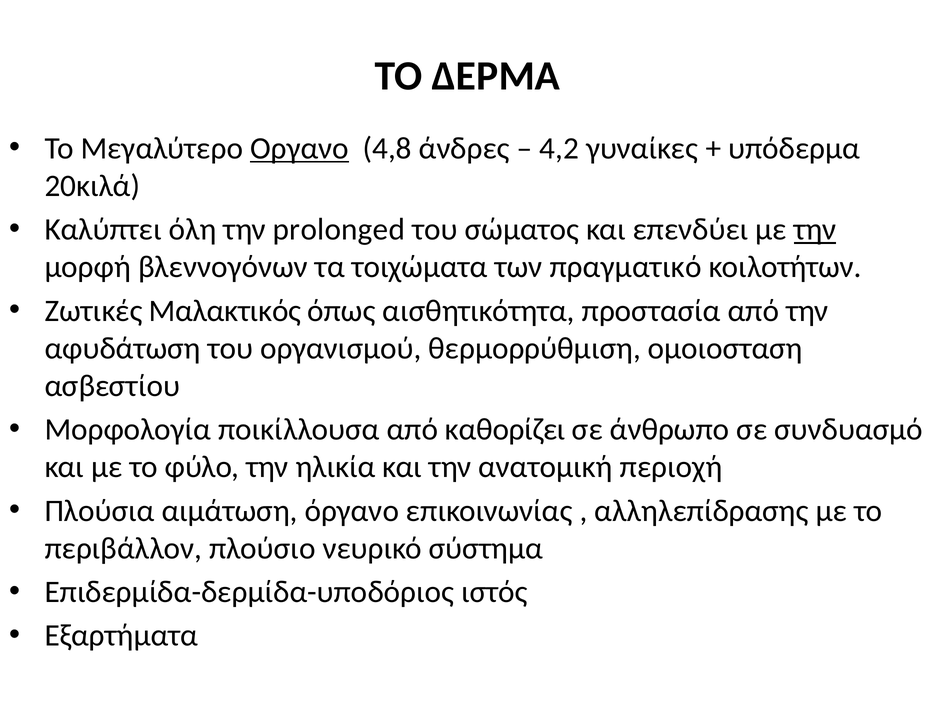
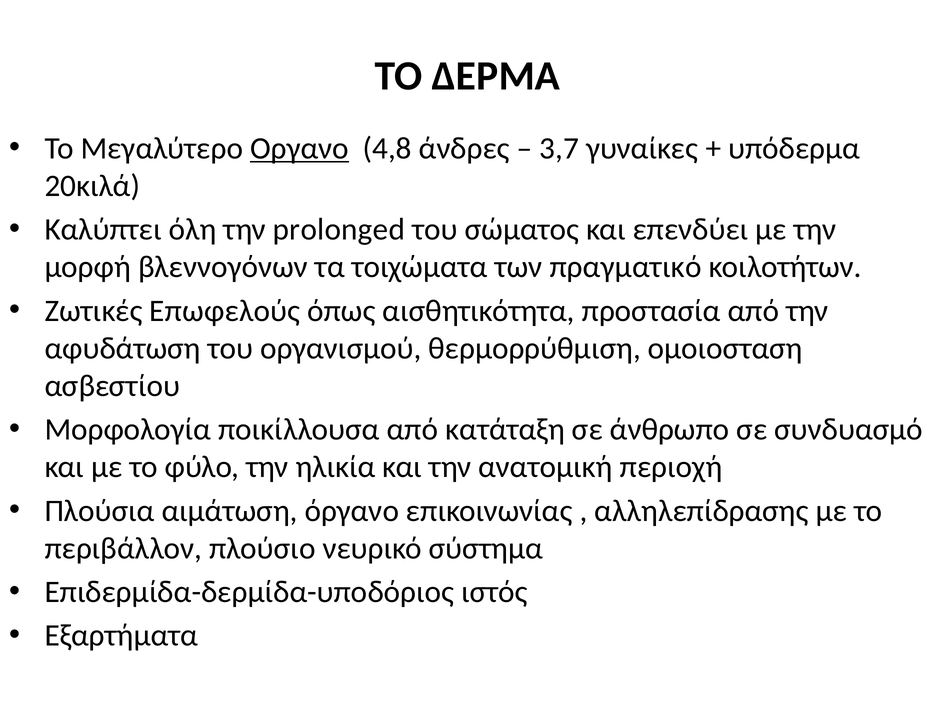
4,2: 4,2 -> 3,7 (559, 148)
την underline: present -> none (815, 230)
Μαλακτικός: Μαλακτικός -> Επωφελούς (225, 311)
καθορίζει: καθορίζει -> κατάταξη (505, 430)
